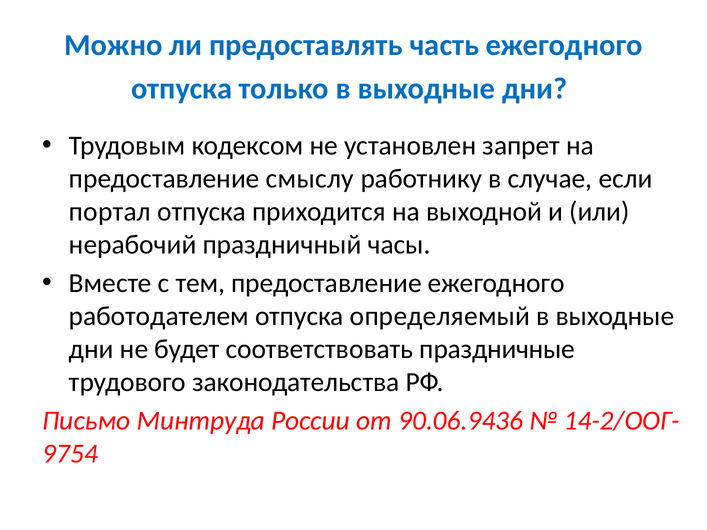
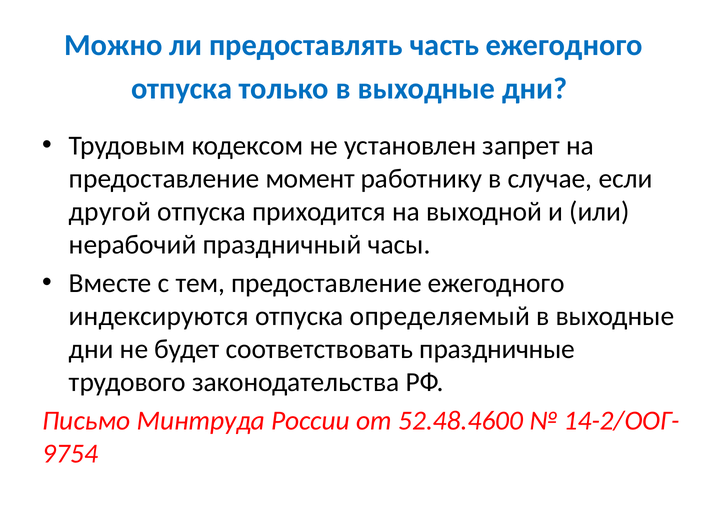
смыслу: смыслу -> момент (310, 179)
портал: портал -> другой (110, 212)
работодателем: работодателем -> индексируются (159, 316)
90.06.9436: 90.06.9436 -> 52.48.4600 (461, 421)
